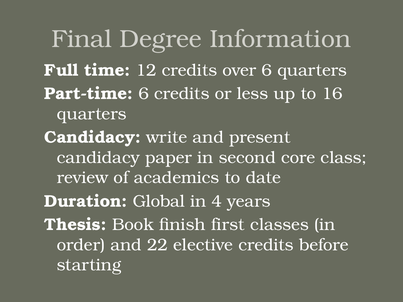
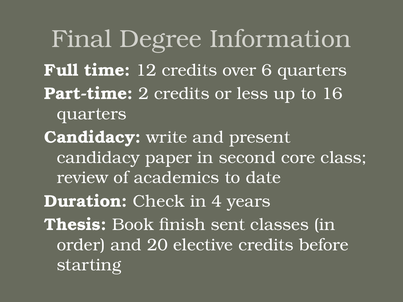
Part-time 6: 6 -> 2 (144, 94)
Global: Global -> Check (159, 201)
first: first -> sent (228, 225)
22: 22 -> 20 (157, 245)
